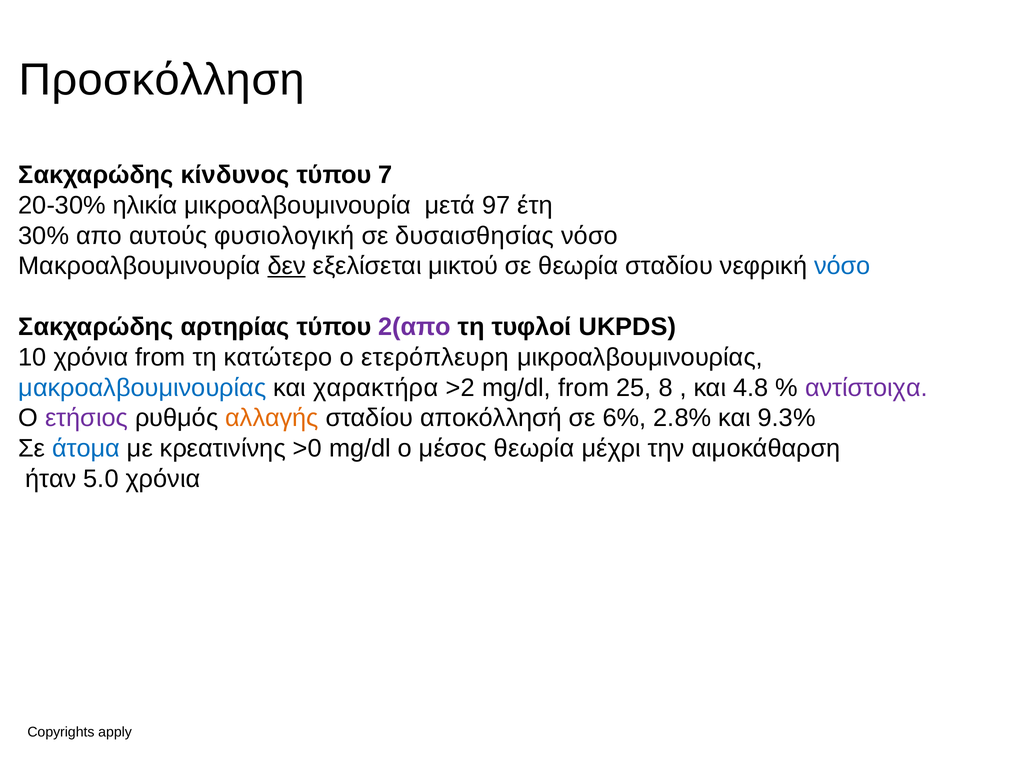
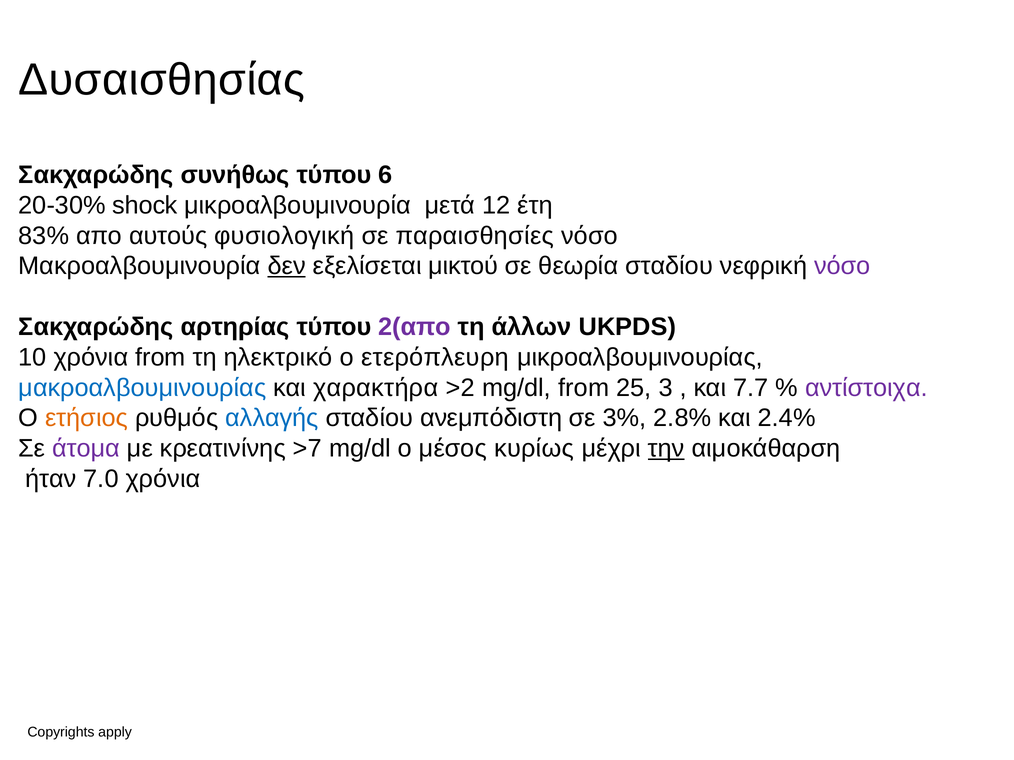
Προσκόλληση: Προσκόλληση -> Δυσαισθησίας (162, 80)
κίνδυνος: κίνδυνος -> συνήθως (235, 175)
7: 7 -> 6 (385, 175)
ηλικία: ηλικία -> shock (145, 205)
97: 97 -> 12 (496, 205)
30%: 30% -> 83% (44, 236)
δυσαισθησίας: δυσαισθησίας -> παραισθησίες (475, 236)
νόσο colour: blue -> purple (842, 266)
τυφλοί: τυφλοί -> άλλων (531, 327)
κατώτερο: κατώτερο -> ηλεκτρικό (278, 358)
8: 8 -> 3 (666, 388)
4.8: 4.8 -> 7.7 (751, 388)
ετήσιος colour: purple -> orange (87, 418)
αλλαγής colour: orange -> blue (272, 418)
αποκόλλησή: αποκόλλησή -> ανεμπόδιστη (491, 418)
6%: 6% -> 3% (625, 418)
9.3%: 9.3% -> 2.4% (787, 418)
άτομα colour: blue -> purple (86, 449)
>0: >0 -> >7 (307, 449)
μέσος θεωρία: θεωρία -> κυρίως (534, 449)
την underline: none -> present (666, 449)
5.0: 5.0 -> 7.0 (101, 479)
